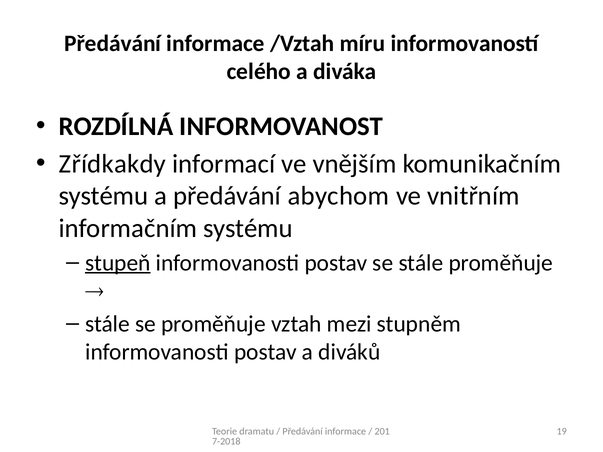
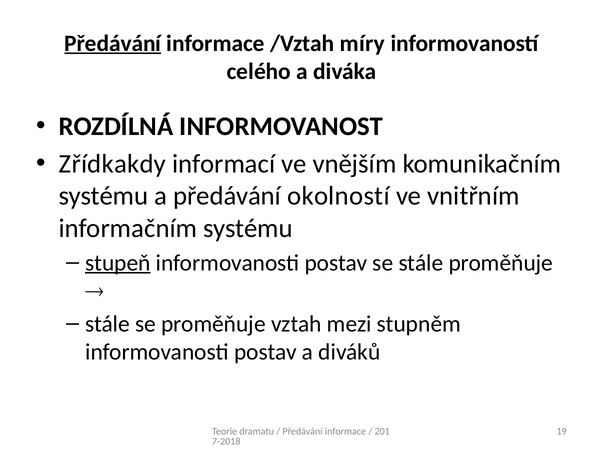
Předávání underline: none -> present (113, 43)
míru: míru -> míry (362, 43)
abychom: abychom -> okolností (338, 196)
